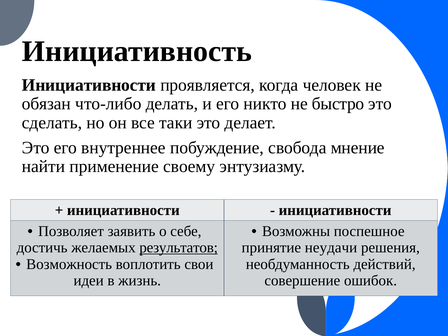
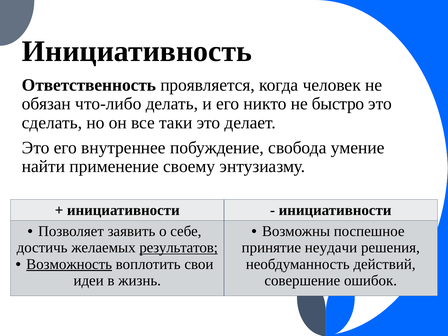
Инициативности: Инициативности -> Ответственность (89, 85)
мнение: мнение -> умение (358, 148)
Возможность underline: none -> present (69, 264)
